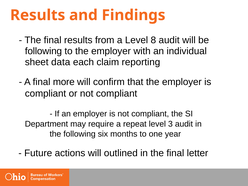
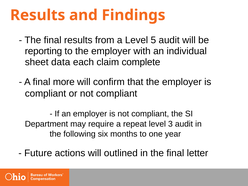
8: 8 -> 5 (153, 40)
following: following -> reporting (43, 51)
reporting: reporting -> complete (141, 62)
